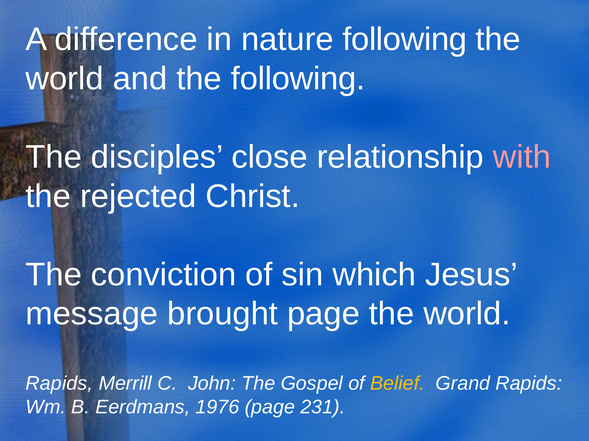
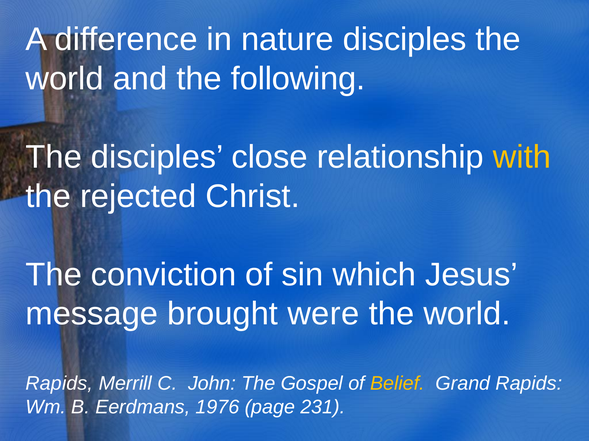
nature following: following -> disciples (405, 40)
with colour: pink -> yellow (522, 157)
brought page: page -> were (323, 314)
